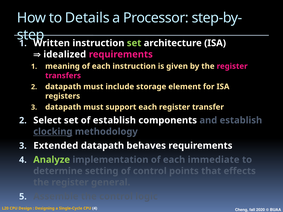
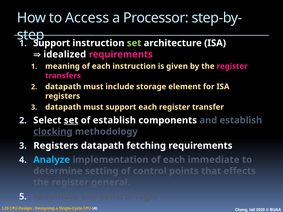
Details: Details -> Access (87, 18)
Written: Written -> Support (52, 43)
set underline: none -> present (71, 120)
Extended: Extended -> Registers (56, 146)
behaves: behaves -> fetching (146, 146)
Analyze colour: light green -> light blue (52, 160)
